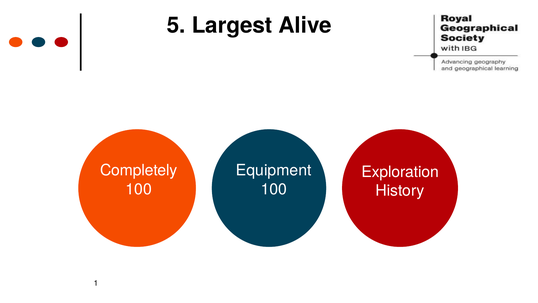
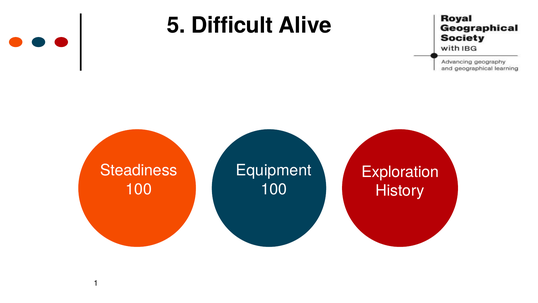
Largest: Largest -> Difficult (232, 25)
Completely: Completely -> Steadiness (139, 170)
